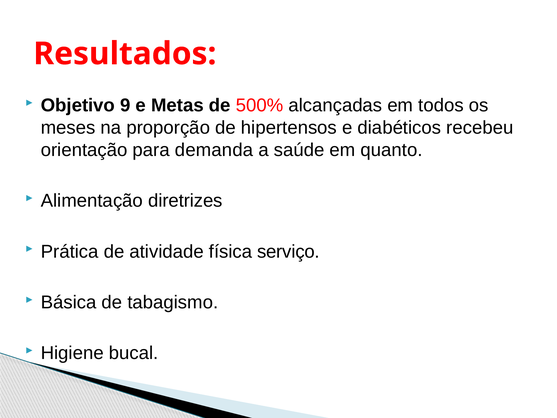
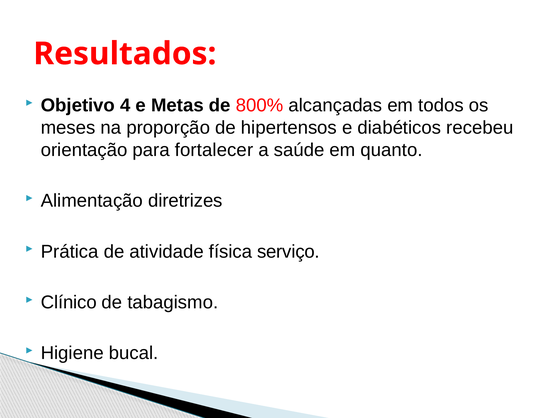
9: 9 -> 4 (125, 105)
500%: 500% -> 800% (259, 105)
demanda: demanda -> fortalecer (214, 150)
Básica: Básica -> Clínico (69, 302)
